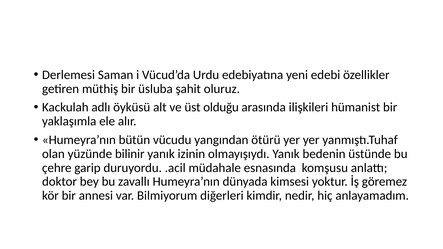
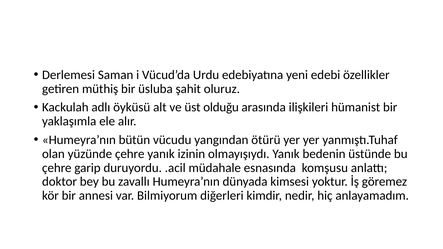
yüzünde bilinir: bilinir -> çehre (130, 154)
